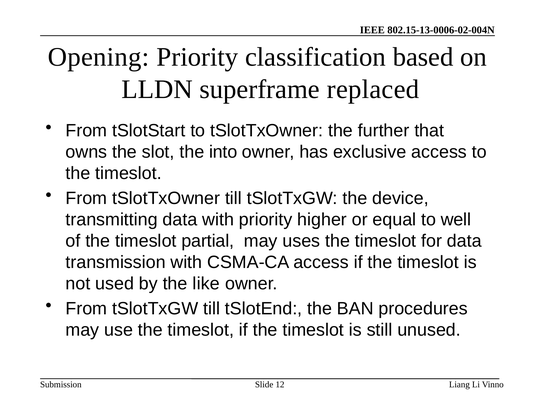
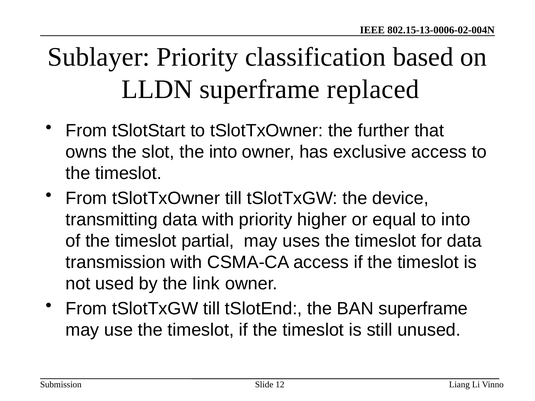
Opening: Opening -> Sublayer (99, 57)
to well: well -> into (456, 220)
like: like -> link (206, 284)
BAN procedures: procedures -> superframe (423, 309)
